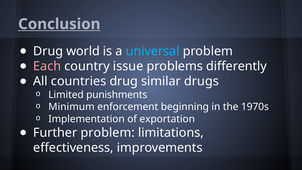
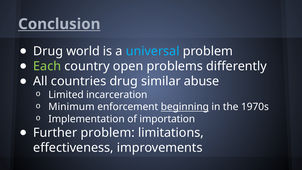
Each colour: pink -> light green (47, 66)
issue: issue -> open (128, 66)
drugs: drugs -> abuse (202, 81)
punishments: punishments -> incarceration (117, 95)
beginning underline: none -> present (185, 107)
exportation: exportation -> importation (167, 119)
